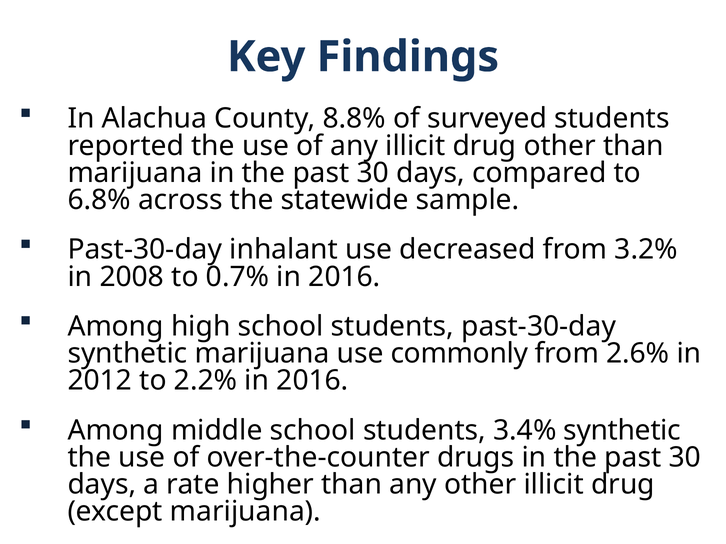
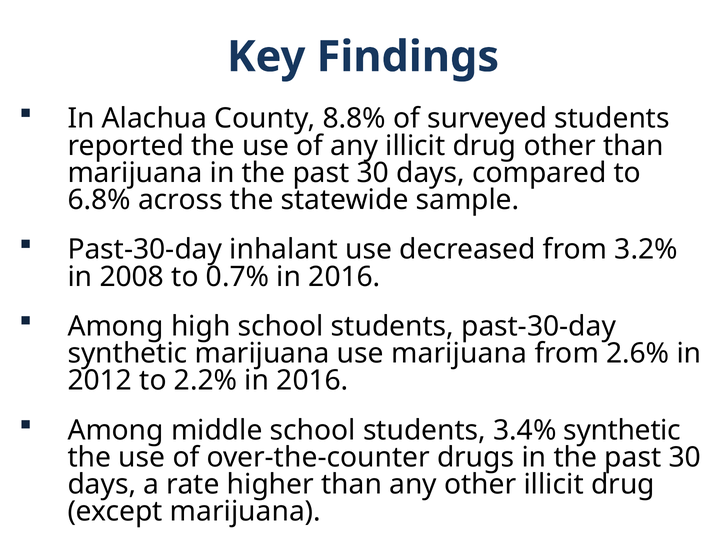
use commonly: commonly -> marijuana (459, 354)
